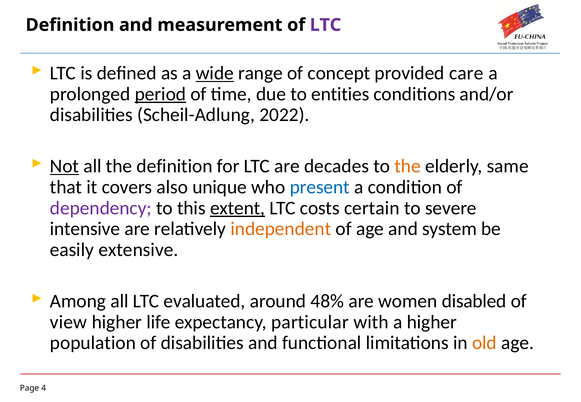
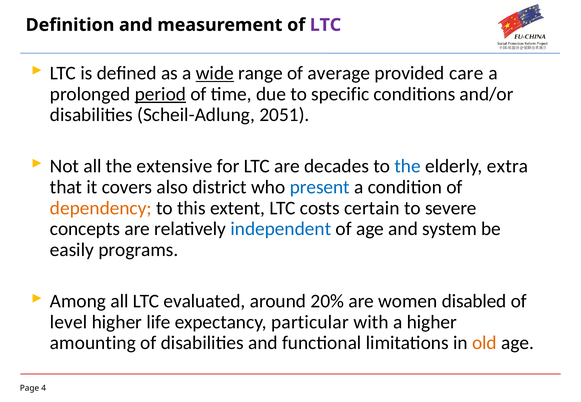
concept: concept -> average (339, 73)
entities: entities -> specific (340, 94)
2022: 2022 -> 2051 (284, 115)
Not underline: present -> none (64, 166)
the definition: definition -> extensive (175, 166)
the colour: orange -> blue (408, 166)
same: same -> extra (508, 166)
unique: unique -> district (220, 187)
dependency colour: purple -> orange (101, 208)
extent underline: present -> none (238, 208)
intensive: intensive -> concepts (85, 229)
independent colour: orange -> blue (281, 229)
extensive: extensive -> programs (138, 250)
48%: 48% -> 20% (327, 301)
view: view -> level (69, 322)
population: population -> amounting (93, 343)
